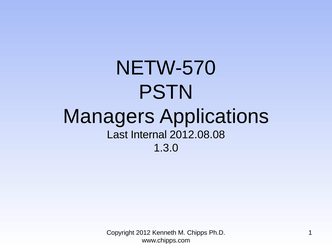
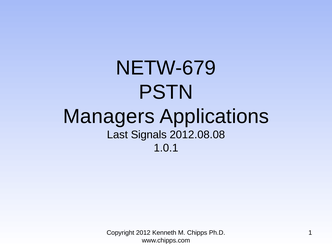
NETW-570: NETW-570 -> NETW-679 (166, 68)
Internal: Internal -> Signals (149, 135)
1.3.0: 1.3.0 -> 1.0.1 (166, 148)
